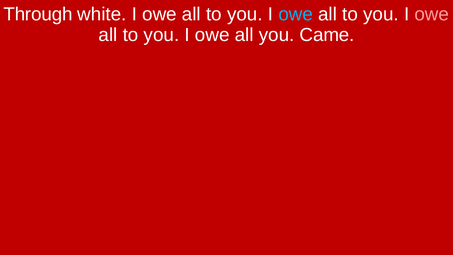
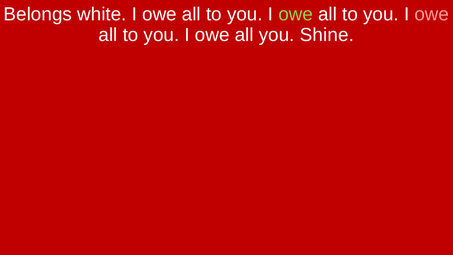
Through: Through -> Belongs (38, 14)
owe colour: light blue -> light green (296, 14)
Came: Came -> Shine (327, 35)
